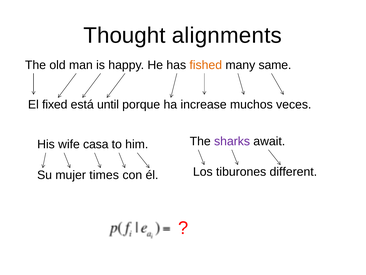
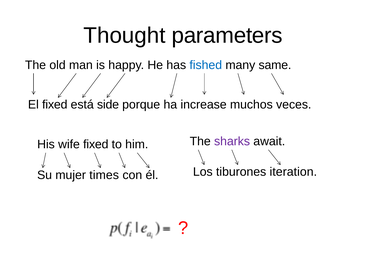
alignments: alignments -> parameters (227, 35)
fished colour: orange -> blue (206, 65)
until: until -> side (108, 105)
wife casa: casa -> fixed (96, 144)
different: different -> iteration (293, 172)
